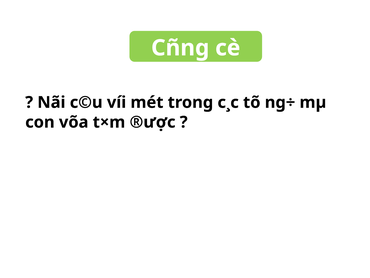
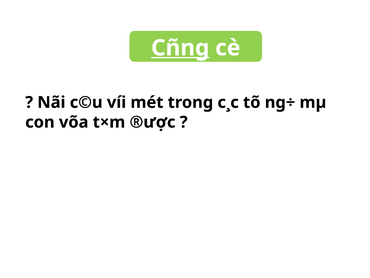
Cñng underline: none -> present (180, 48)
